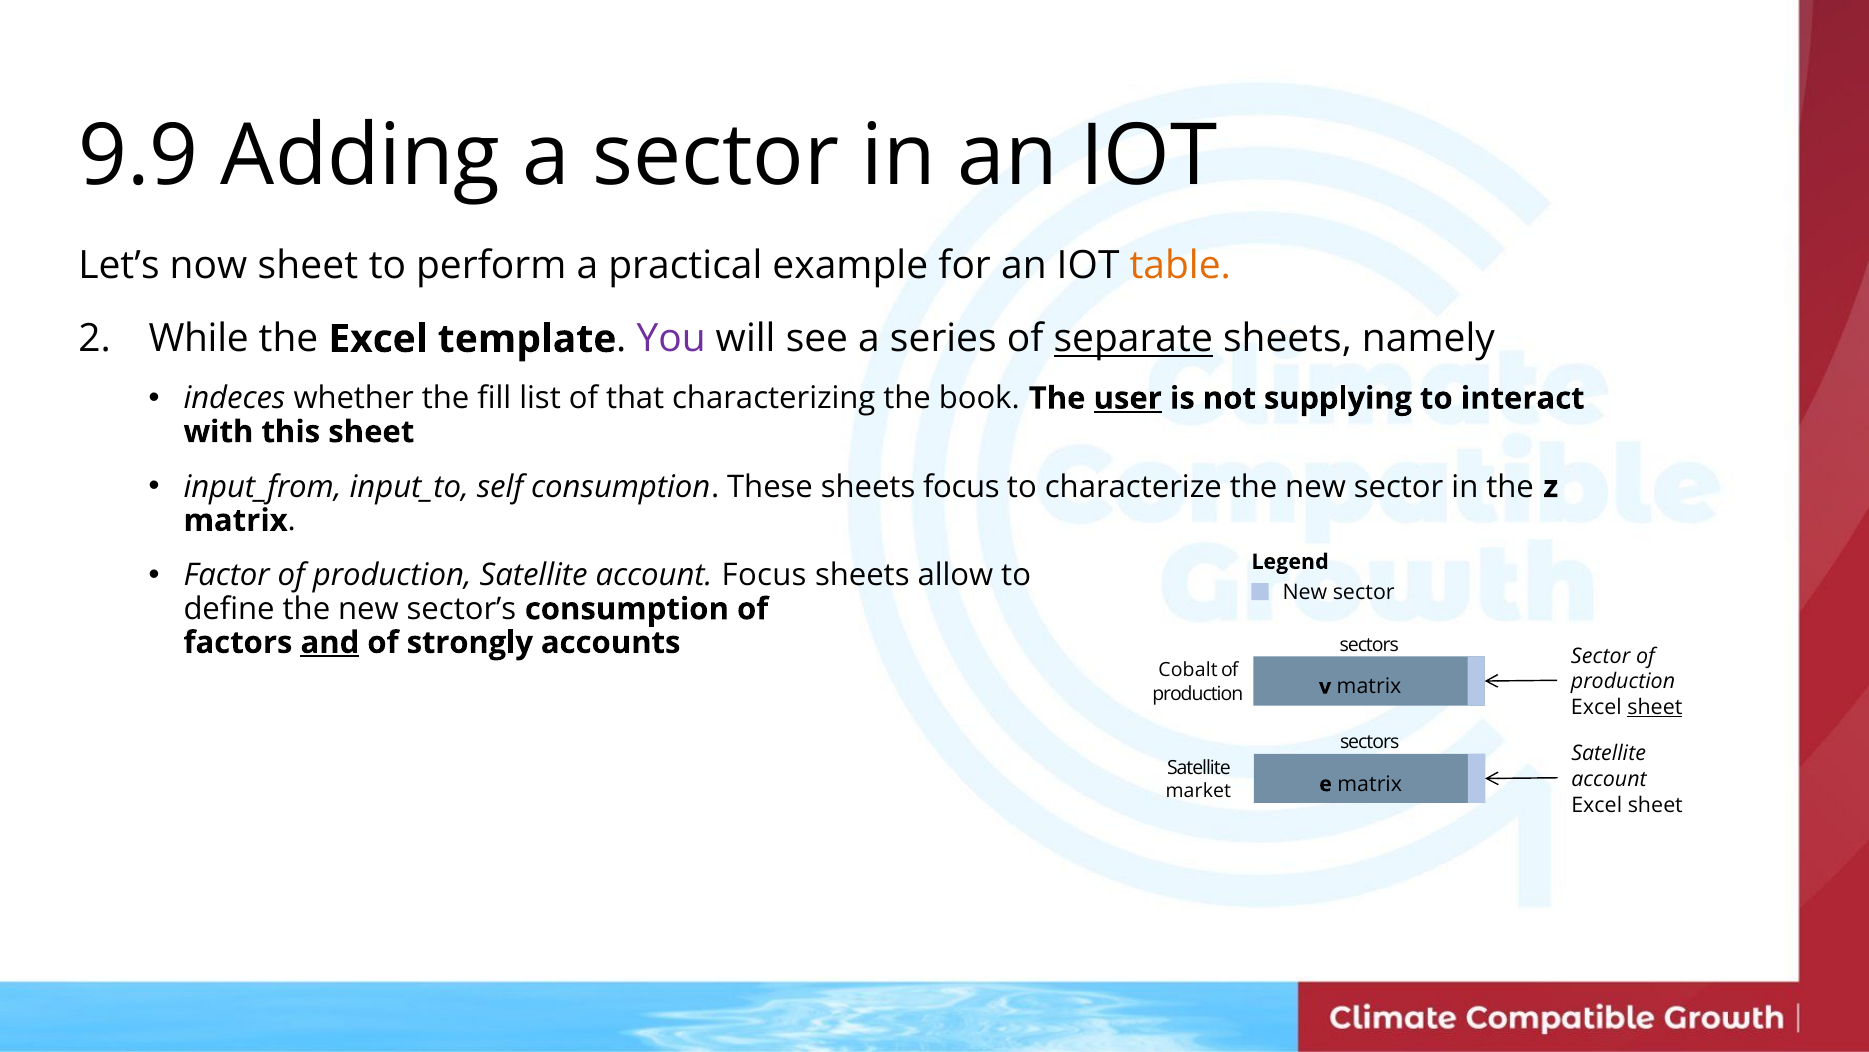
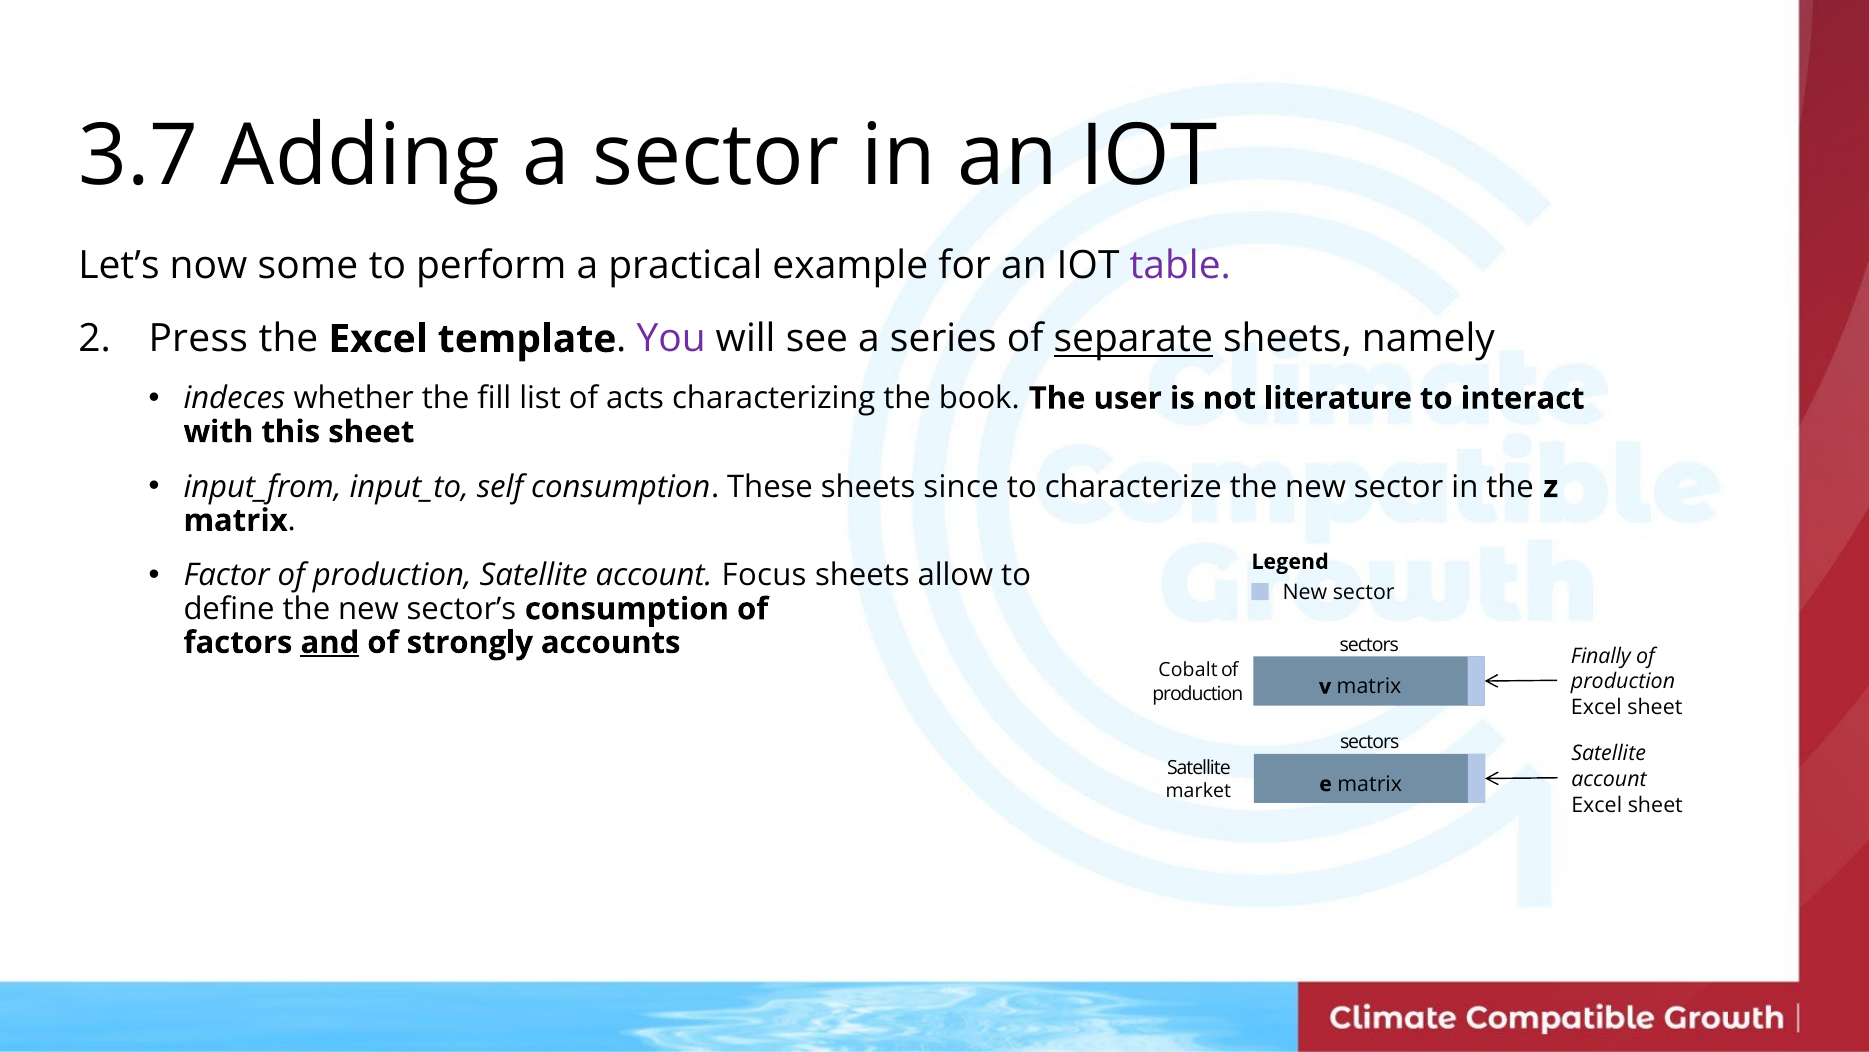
9.9: 9.9 -> 3.7 (138, 156)
now sheet: sheet -> some (308, 266)
table colour: orange -> purple (1180, 266)
While: While -> Press (198, 339)
that: that -> acts (635, 398)
user underline: present -> none (1128, 398)
supplying: supplying -> literature (1338, 398)
sheets focus: focus -> since (961, 487)
Sector: Sector -> Finally (1601, 656)
sheet underline: present -> none (1655, 707)
